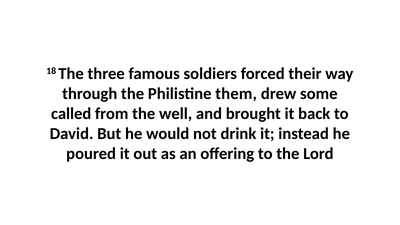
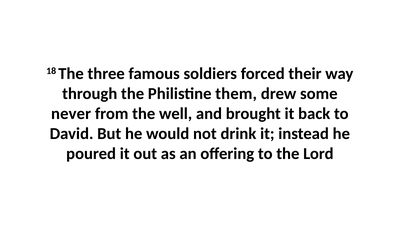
called: called -> never (71, 114)
